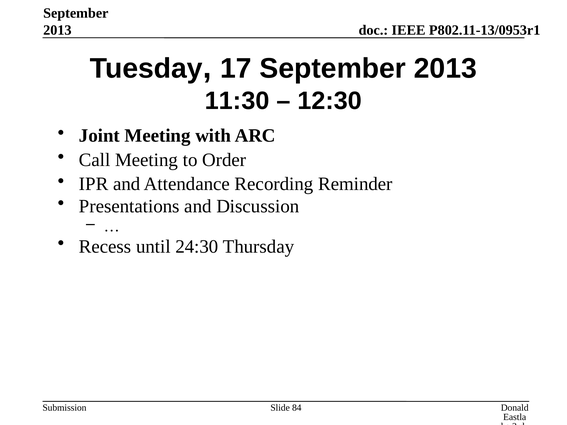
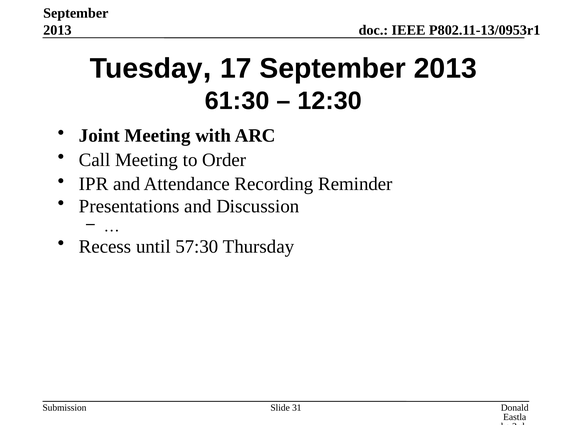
11:30: 11:30 -> 61:30 (237, 101)
24:30: 24:30 -> 57:30 (197, 247)
84: 84 -> 31 (297, 408)
